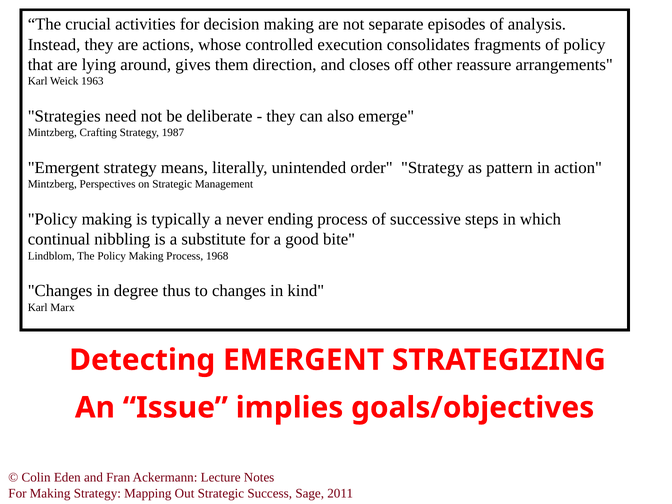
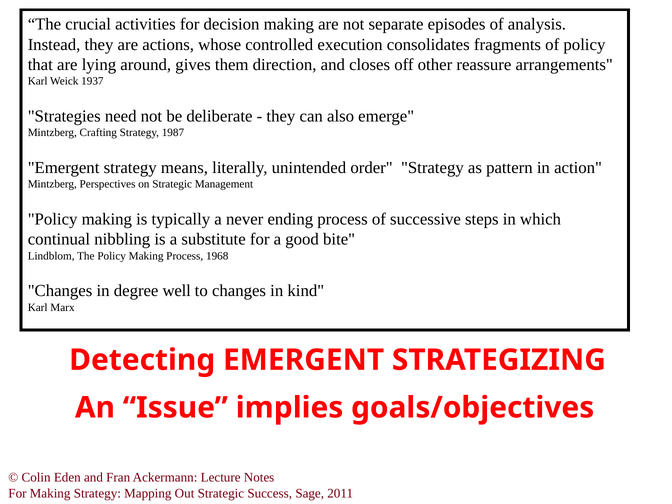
1963: 1963 -> 1937 (92, 81)
thus: thus -> well (177, 291)
